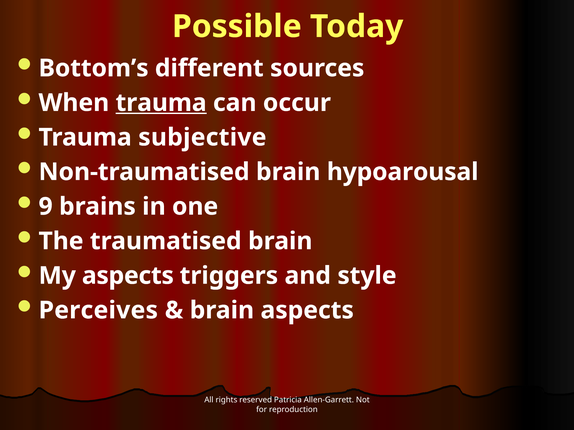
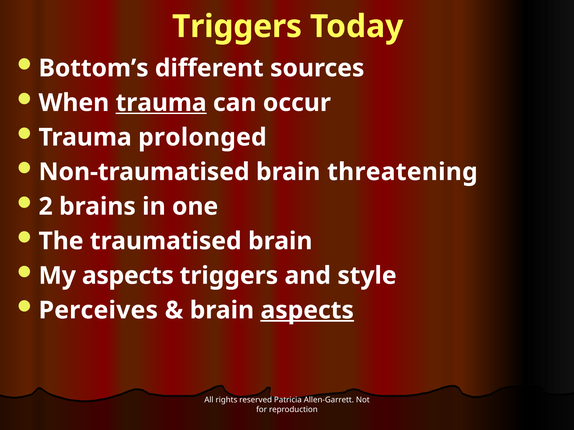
Possible: Possible -> Triggers (237, 27)
subjective: subjective -> prolonged (202, 138)
hypoarousal: hypoarousal -> threatening (402, 172)
9: 9 -> 2 (46, 207)
aspects underline: none -> present (307, 311)
